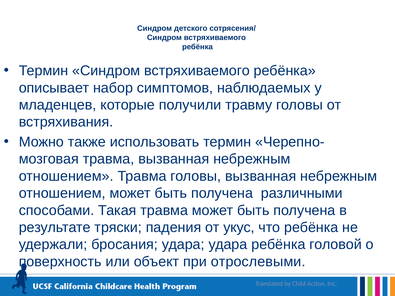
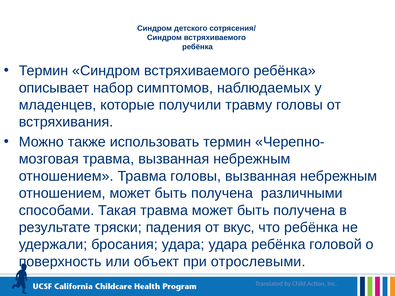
укус: укус -> вкус (239, 228)
